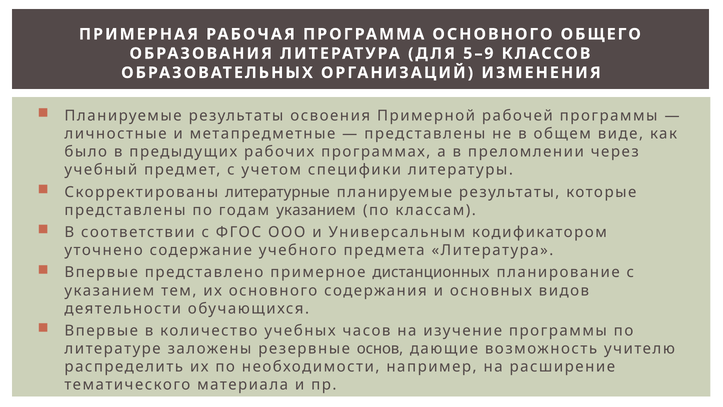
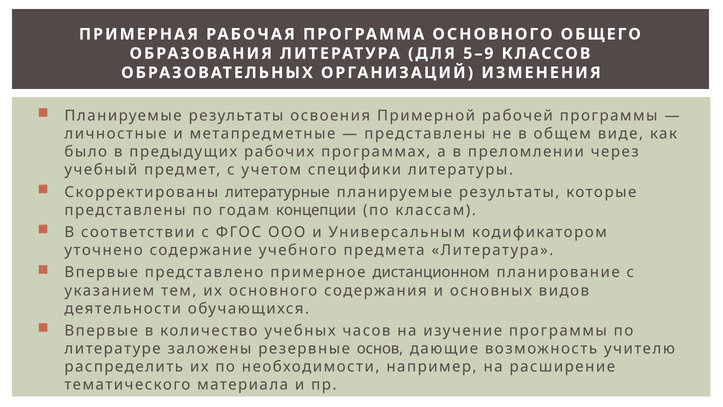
годам указанием: указанием -> концепции (316, 210)
дистанционных: дистанционных -> дистанционном (431, 272)
